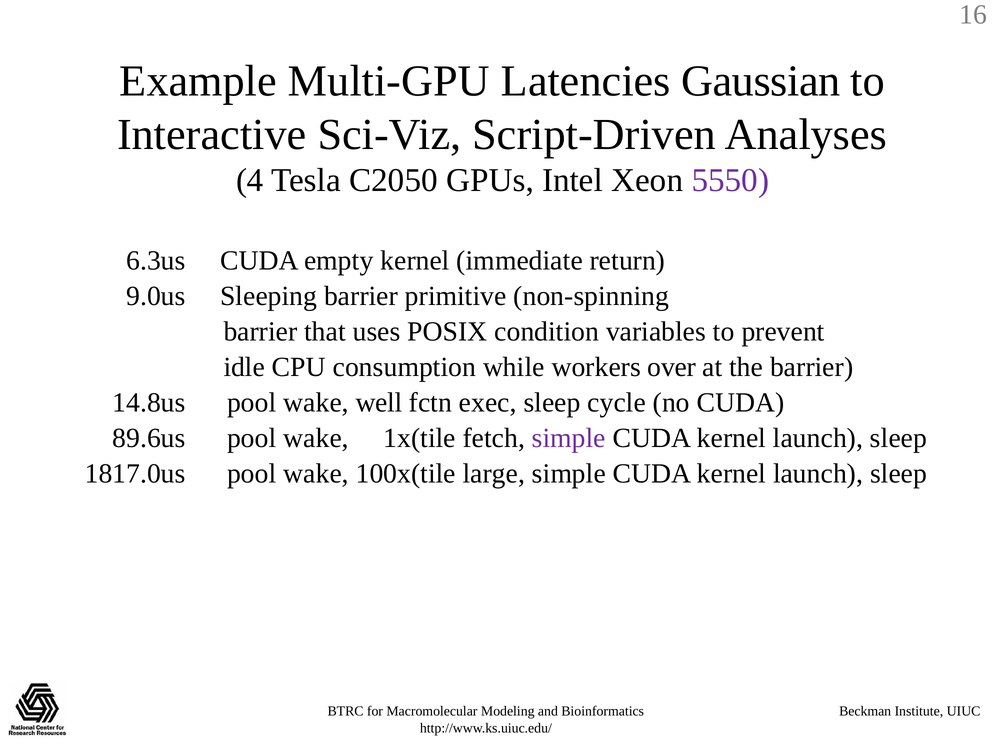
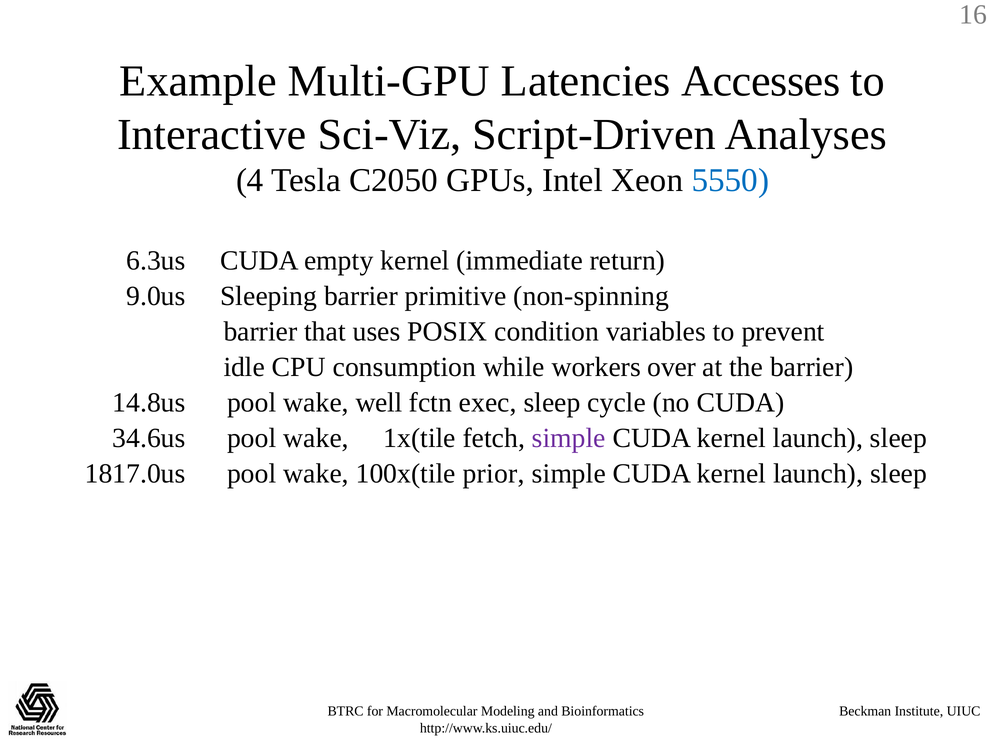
Gaussian: Gaussian -> Accesses (761, 81)
5550 colour: purple -> blue (730, 180)
89.6us: 89.6us -> 34.6us (149, 438)
large: large -> prior (494, 473)
